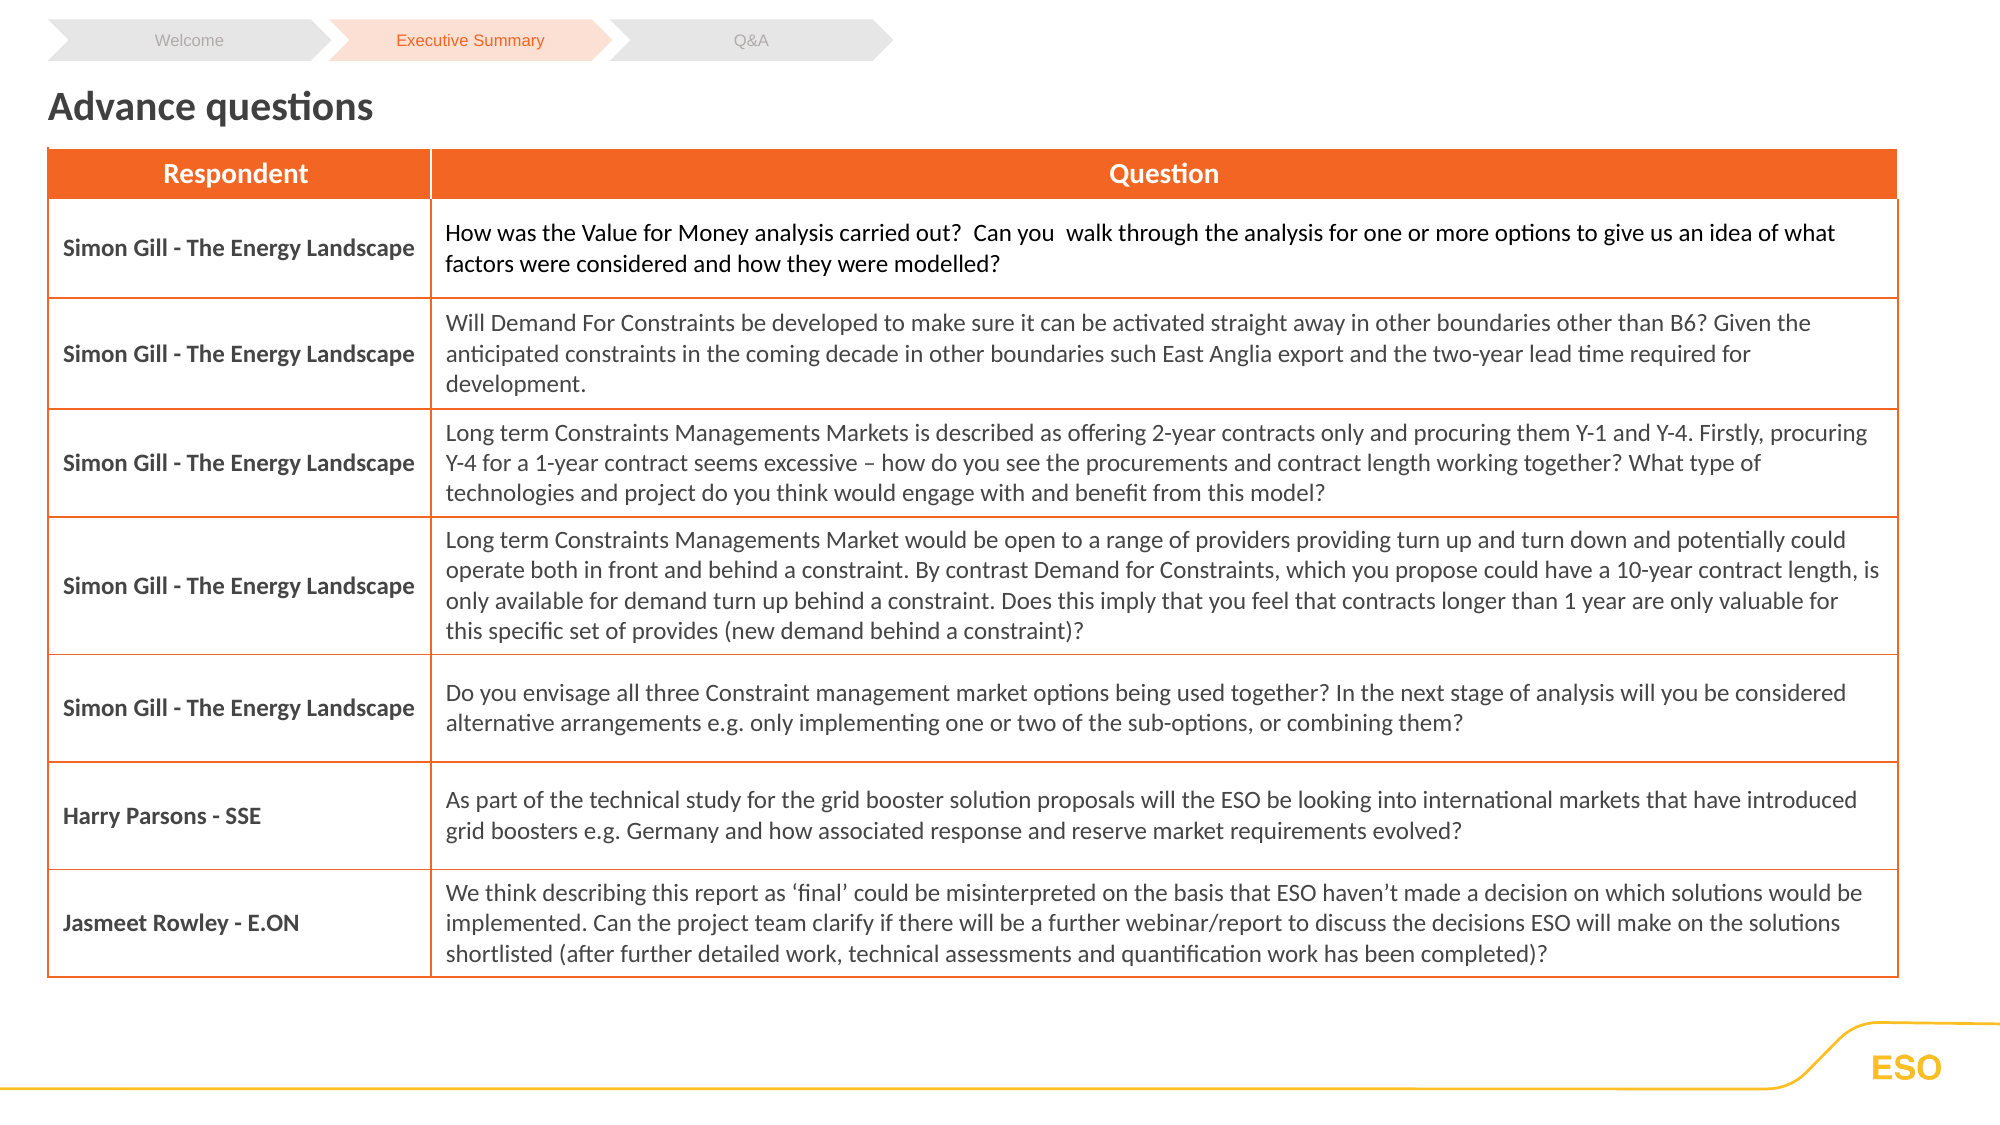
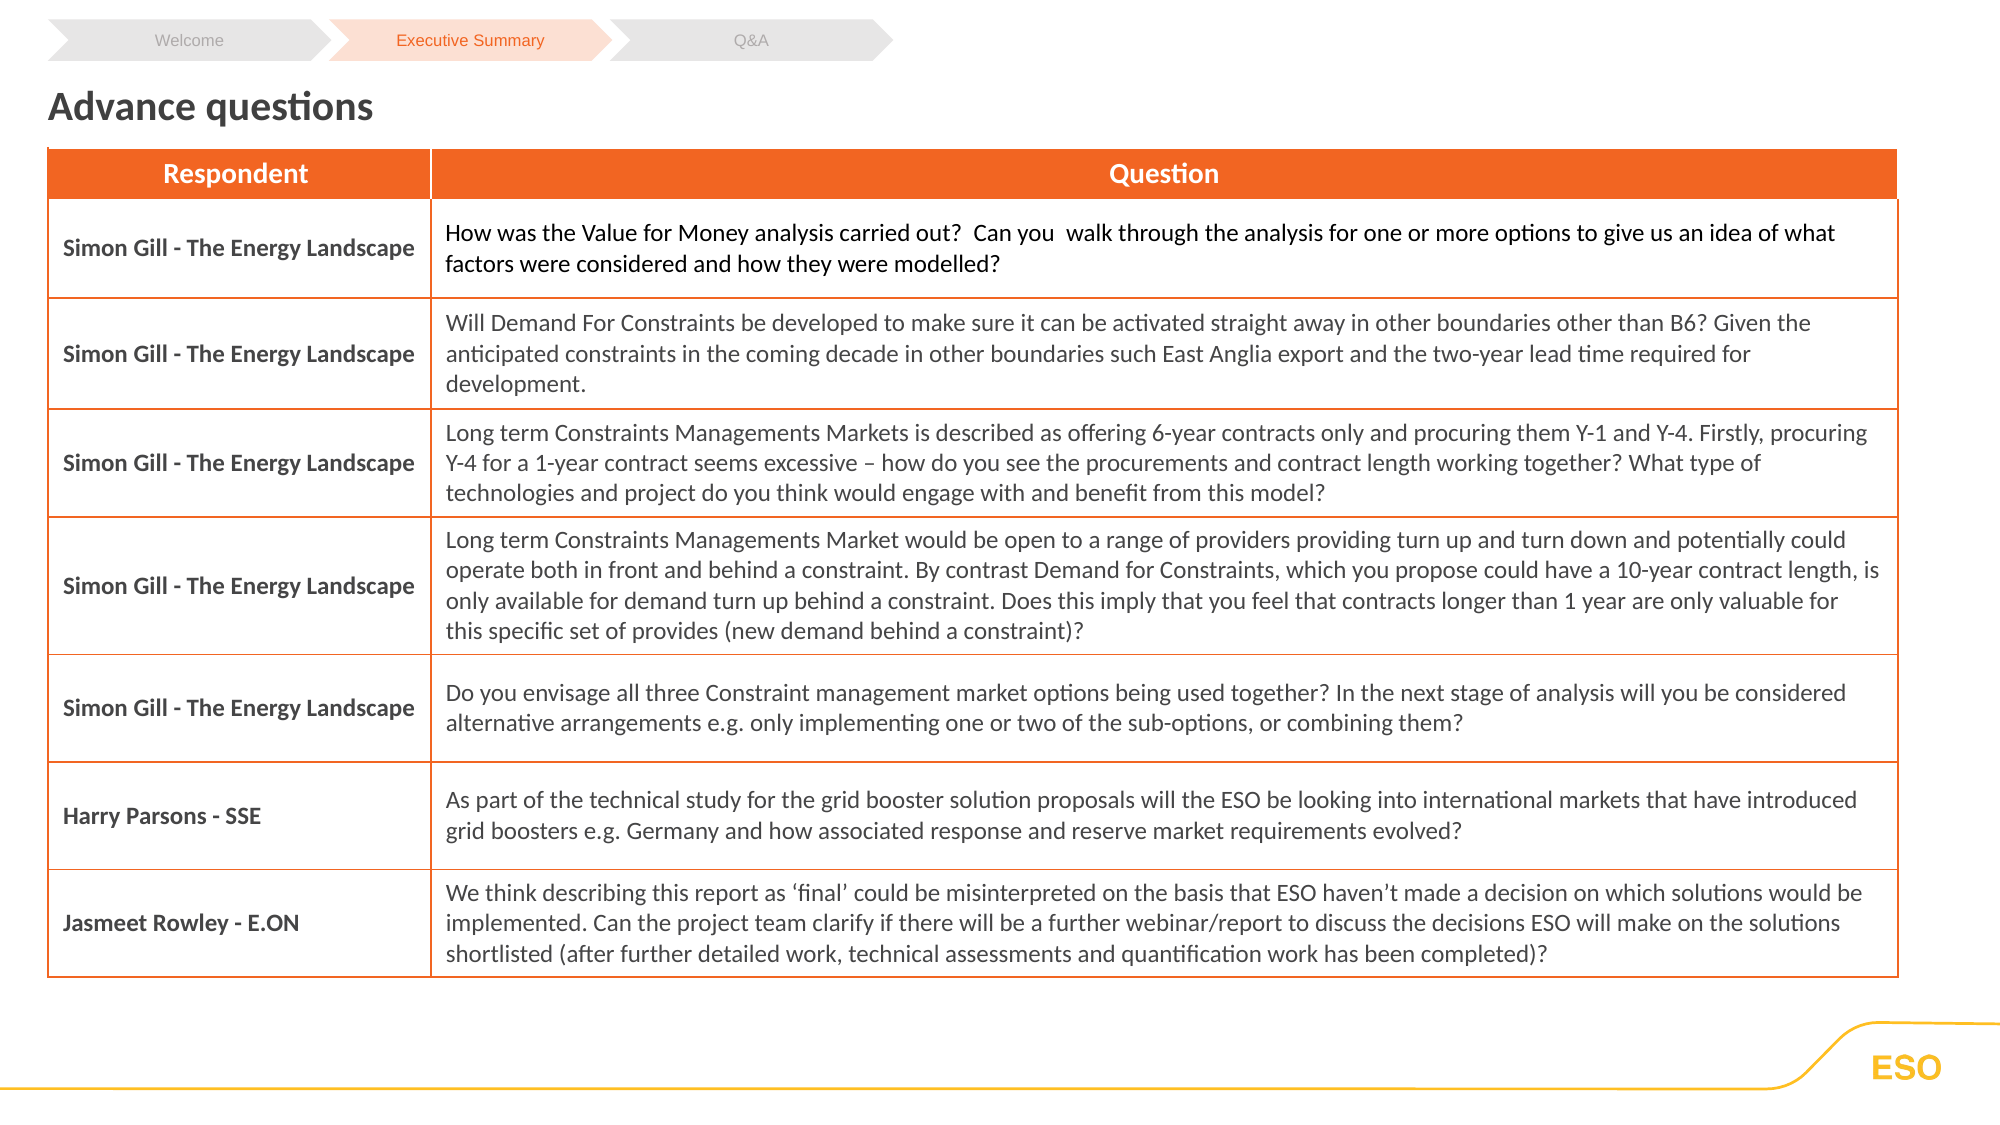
2-year: 2-year -> 6-year (1184, 433)
